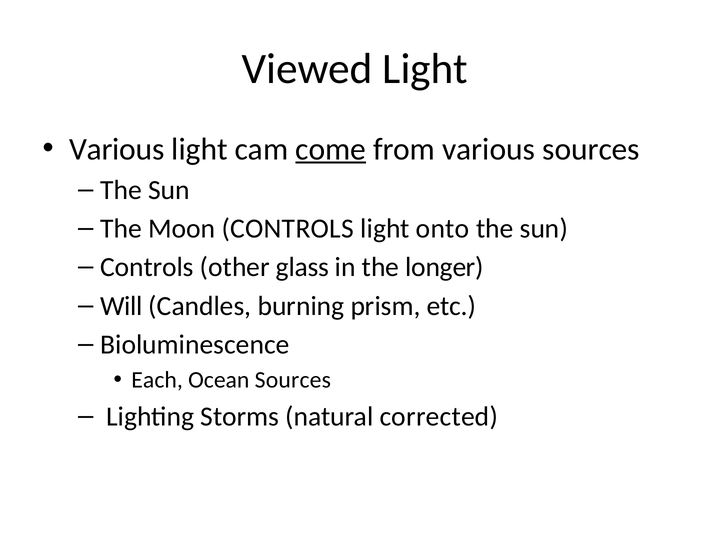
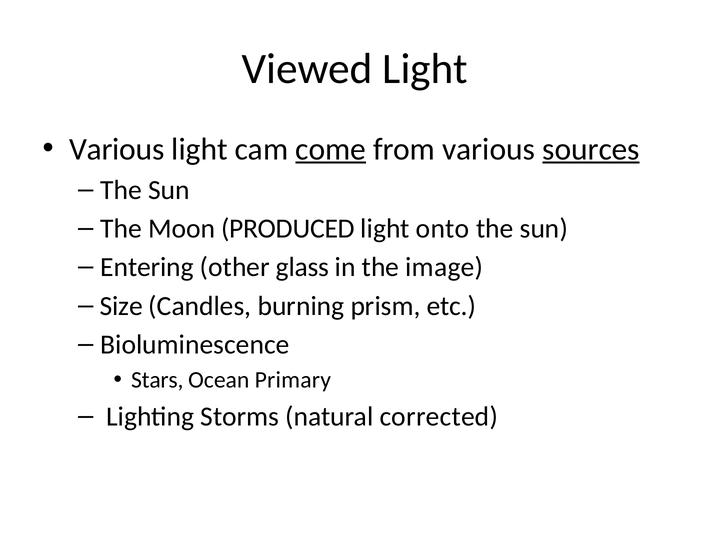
sources underline: none -> present (591, 149)
Moon CONTROLS: CONTROLS -> PRODUCED (288, 228)
Controls: Controls -> Entering (147, 267)
longer: longer -> image (444, 267)
Will: Will -> Size (121, 306)
Each: Each -> Stars (157, 380)
Ocean Sources: Sources -> Primary (293, 380)
